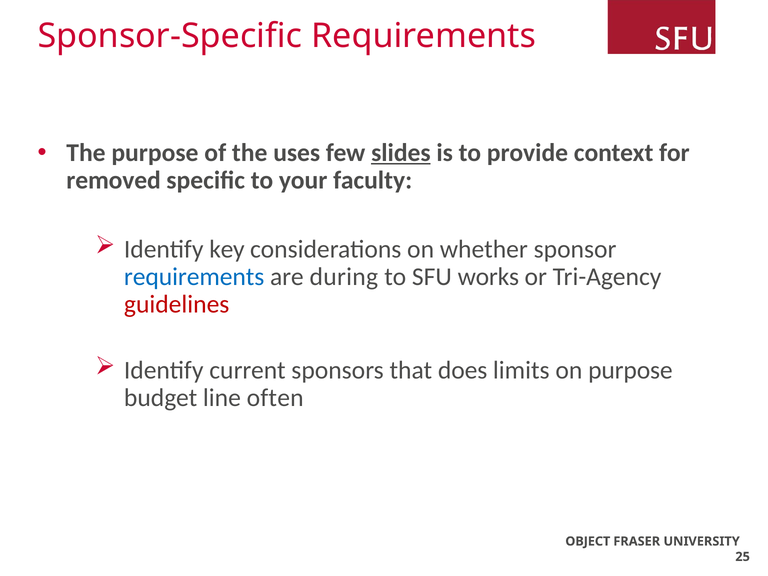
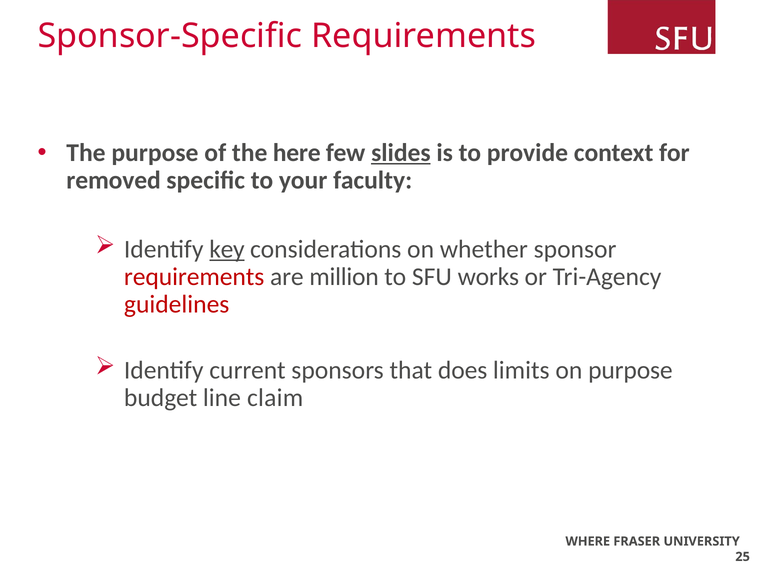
uses: uses -> here (297, 153)
key underline: none -> present (227, 249)
requirements colour: blue -> red (194, 277)
during: during -> million (344, 277)
often: often -> claim (275, 398)
OBJECT: OBJECT -> WHERE (588, 541)
